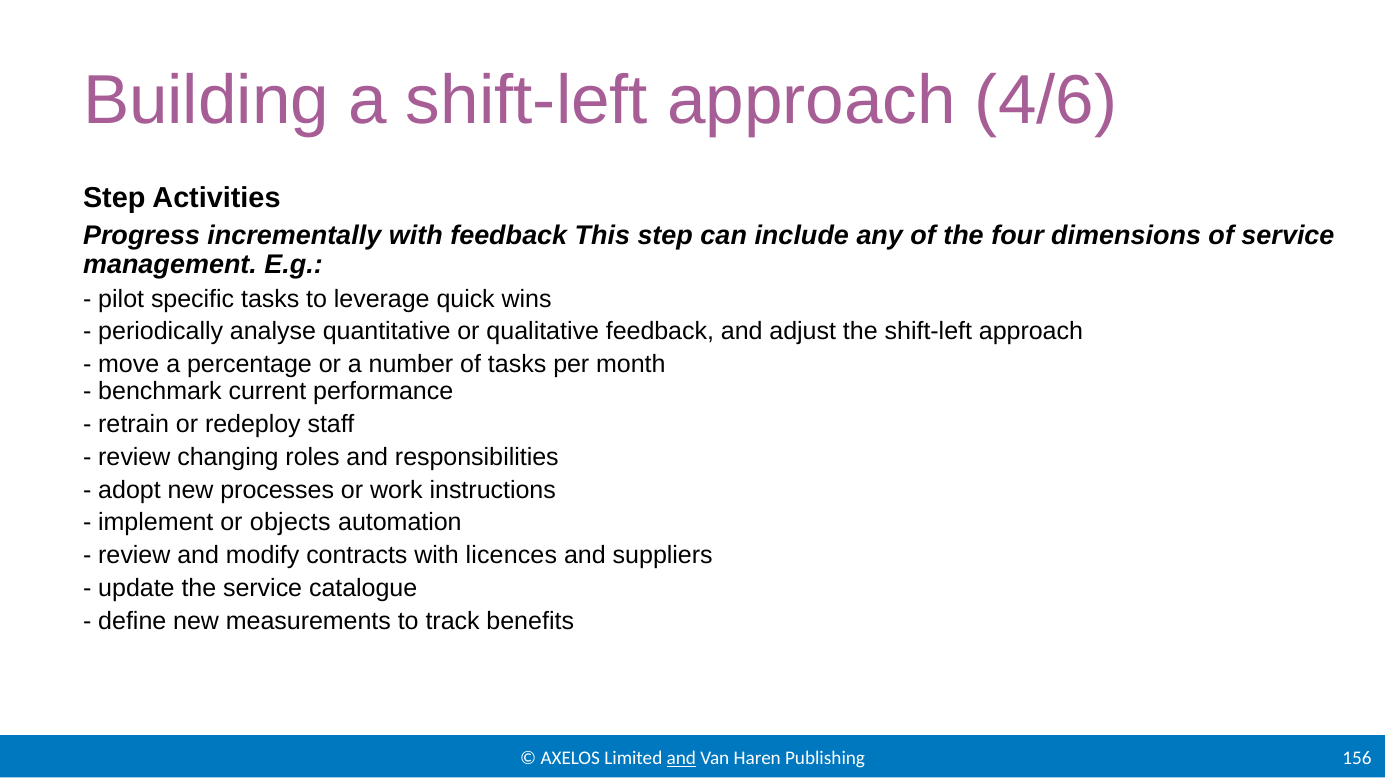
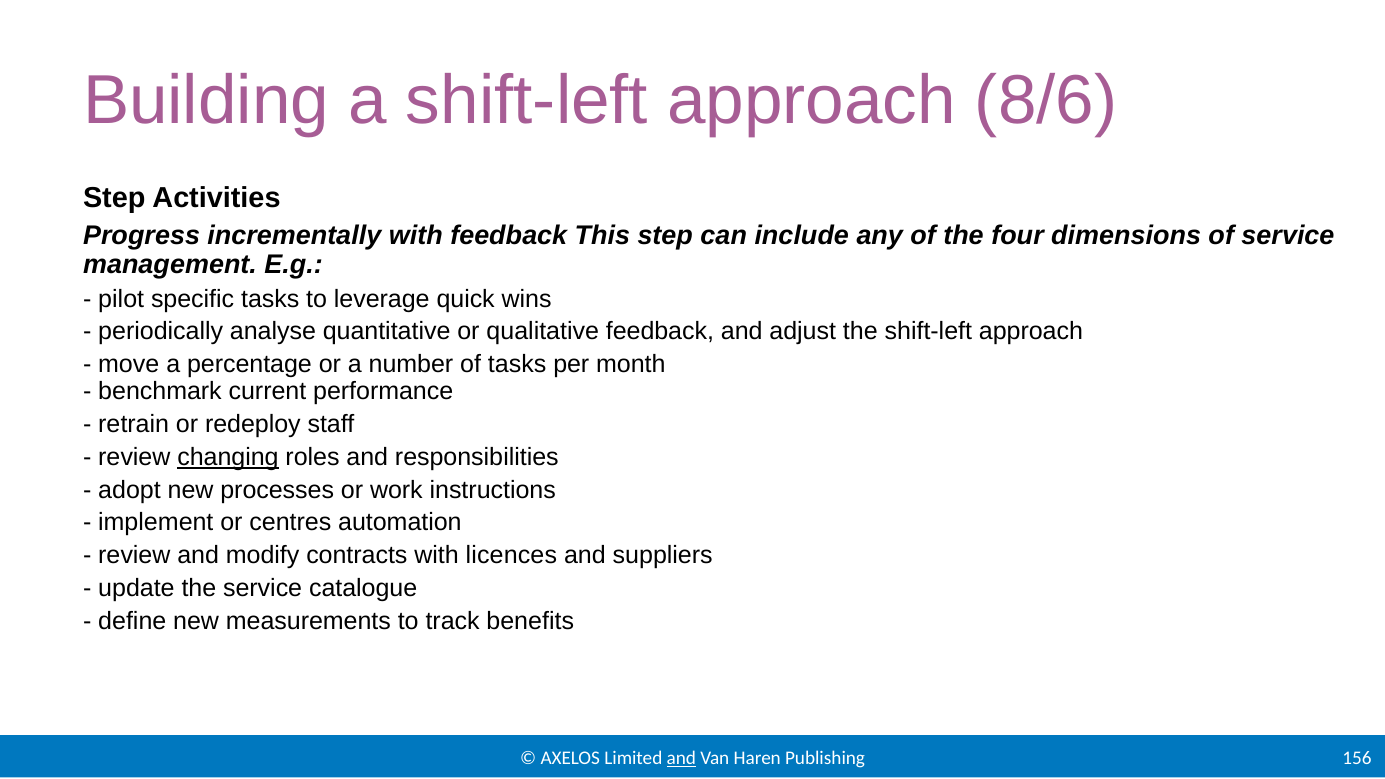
4/6: 4/6 -> 8/6 (1046, 101)
changing underline: none -> present (228, 457)
objects: objects -> centres (290, 523)
